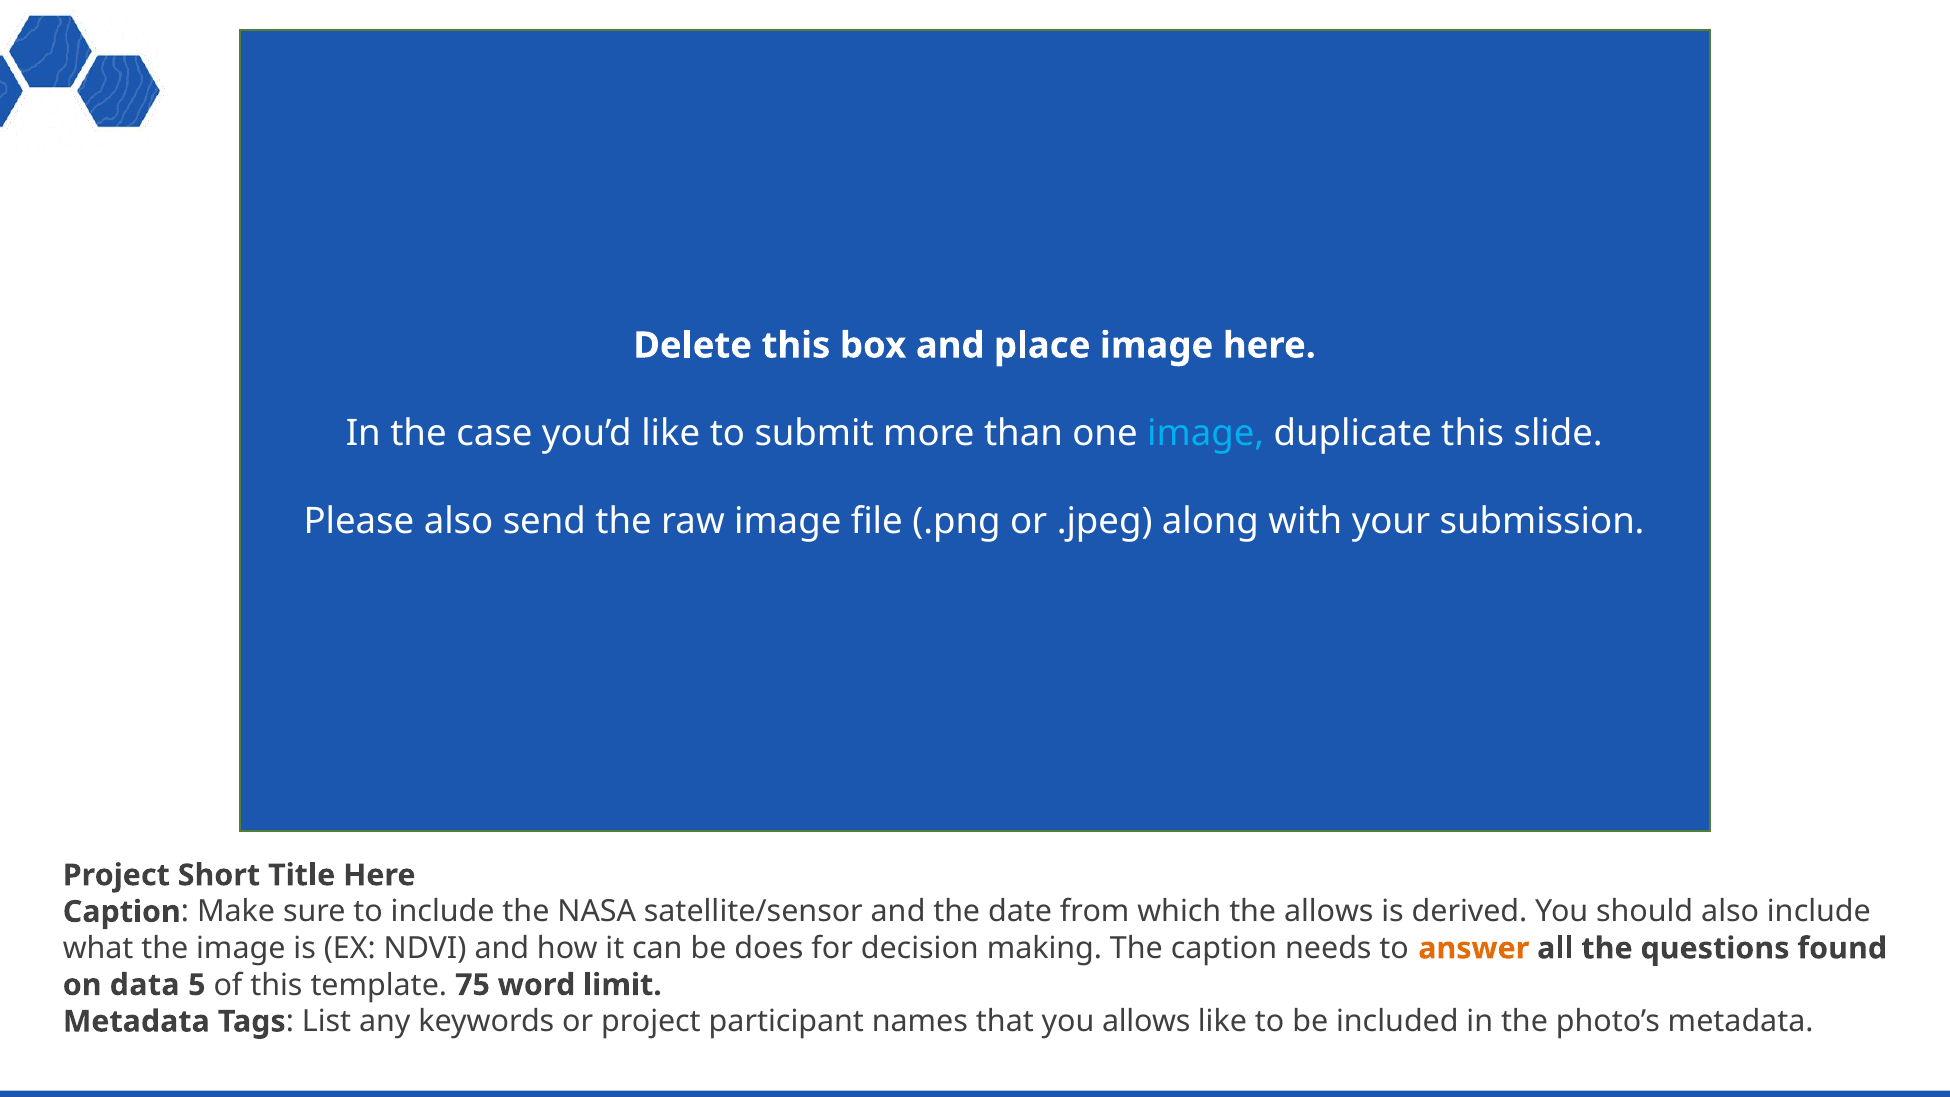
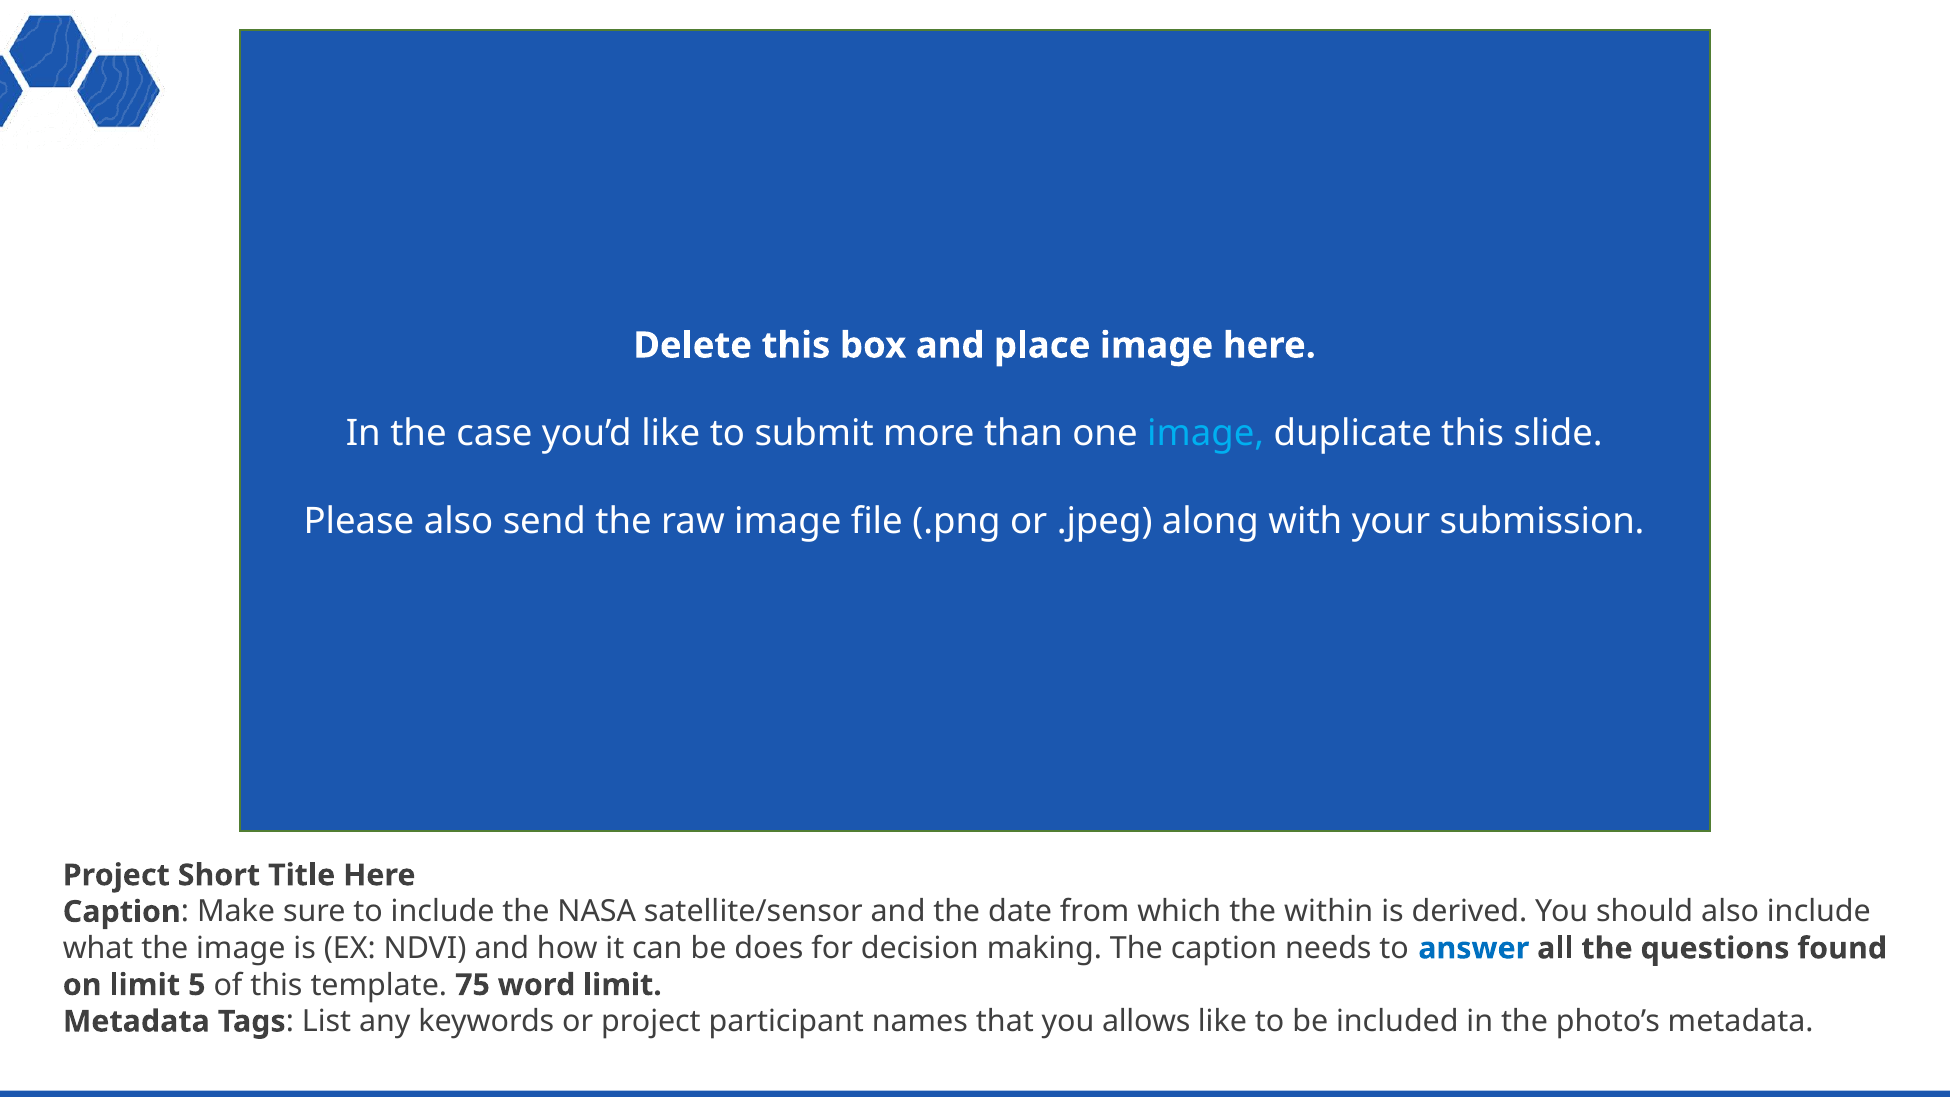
the allows: allows -> within (1329, 912)
answer colour: orange -> blue (1474, 948)
on data: data -> limit (145, 985)
